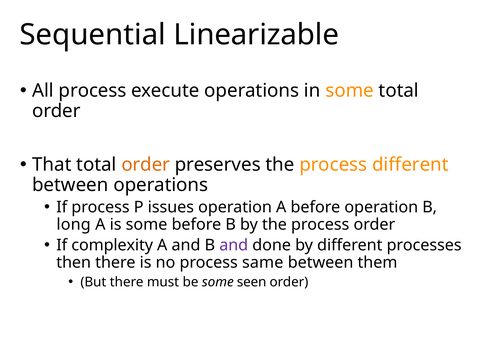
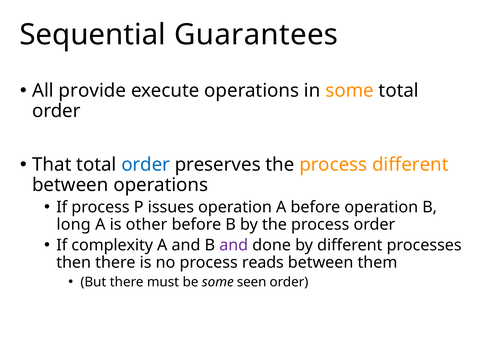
Linearizable: Linearizable -> Guarantees (256, 35)
All process: process -> provide (92, 91)
order colour: orange -> blue (146, 165)
is some: some -> other (147, 225)
same: same -> reads (263, 263)
